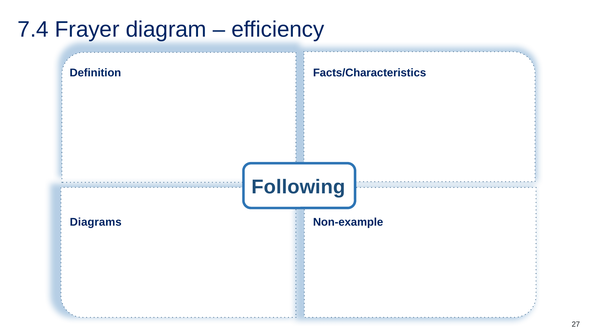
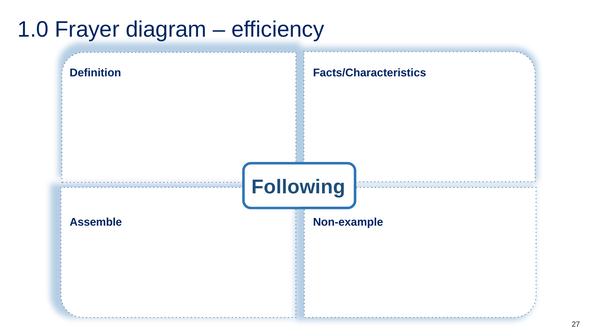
7.4: 7.4 -> 1.0 (33, 30)
Diagrams: Diagrams -> Assemble (96, 222)
